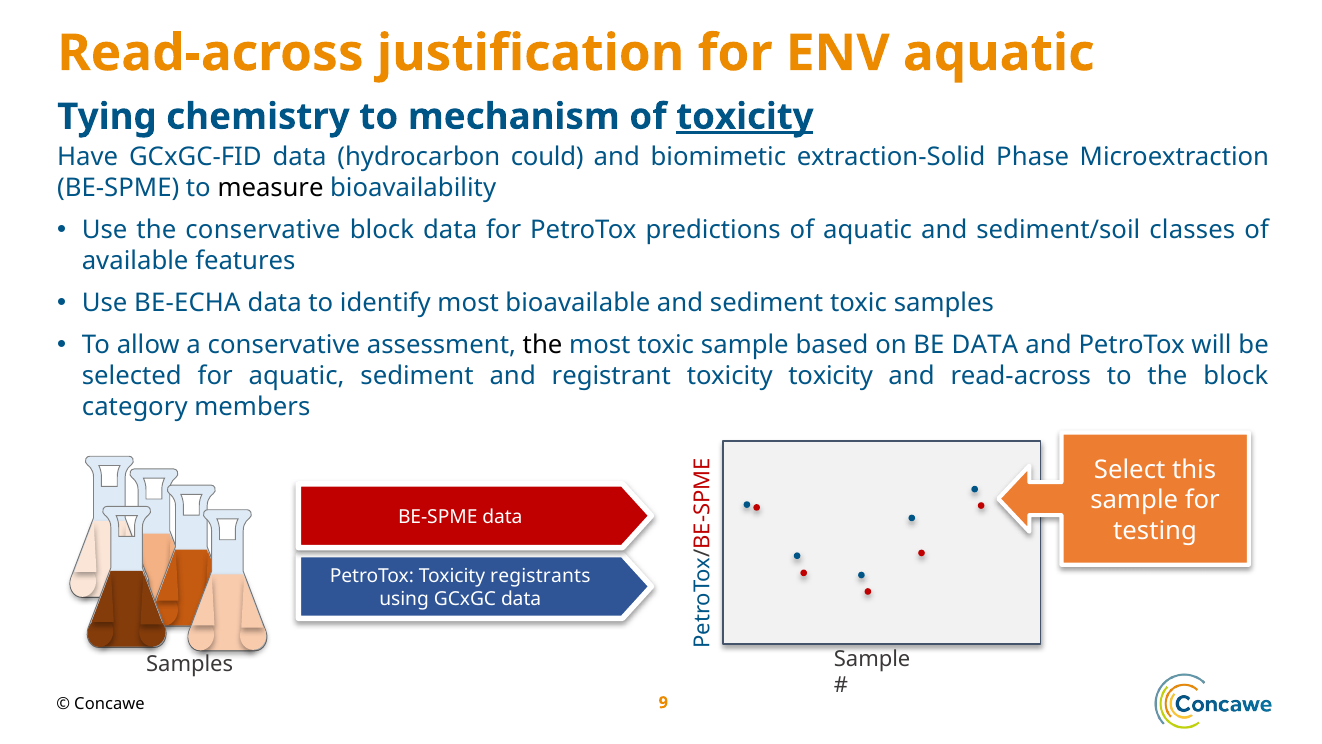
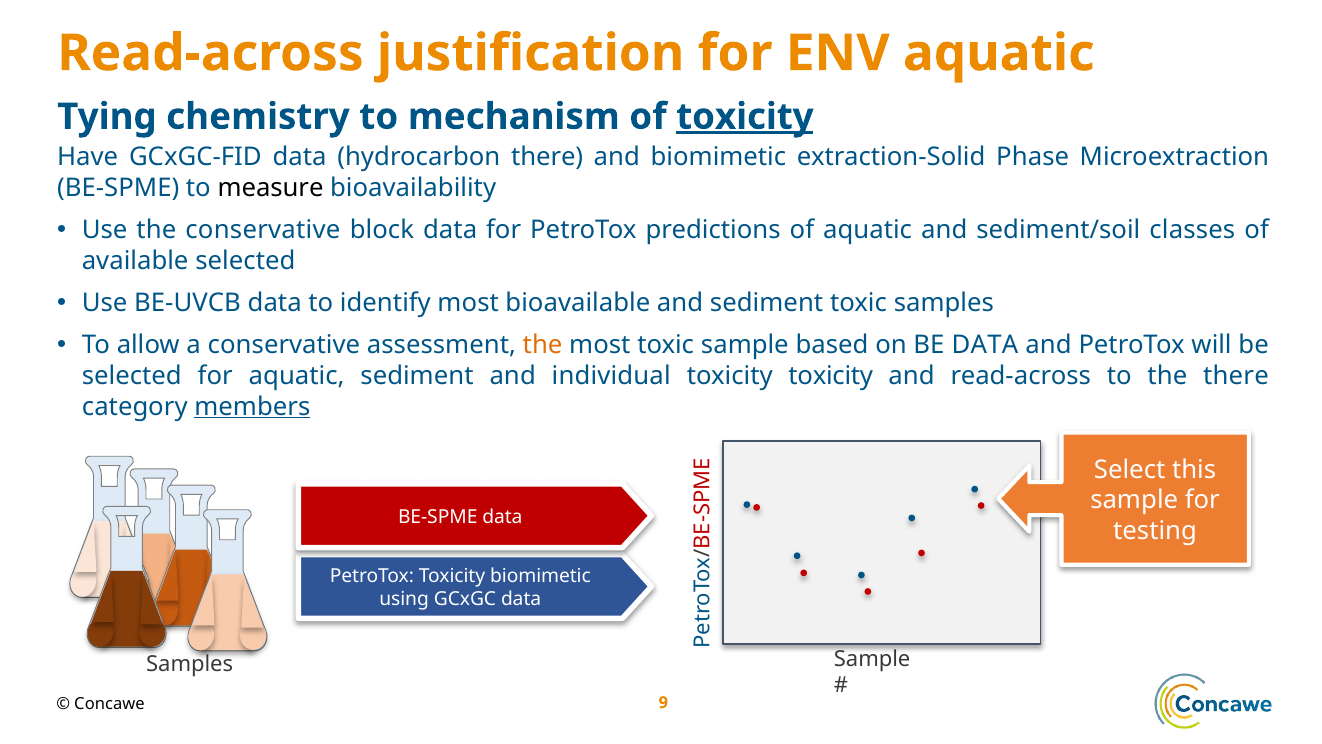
hydrocarbon could: could -> there (547, 157)
available features: features -> selected (245, 261)
BE-ECHA: BE-ECHA -> BE-UVCB (187, 303)
the colour: black -> orange (543, 345)
registrant: registrant -> individual (611, 376)
the block: block -> there (1236, 376)
members underline: none -> present (252, 406)
Toxicity registrants: registrants -> biomimetic (540, 576)
